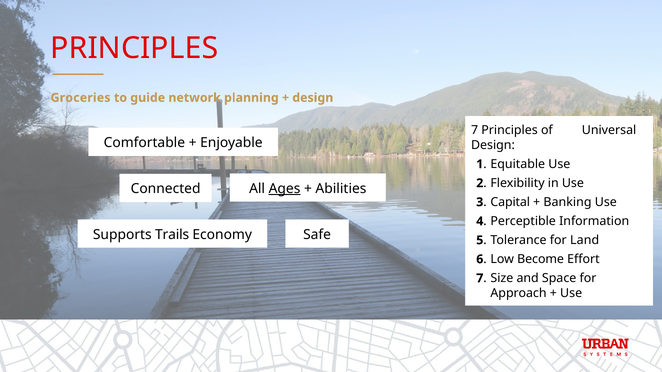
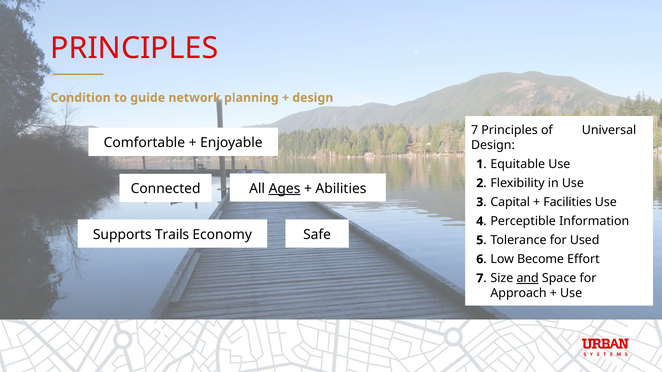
Groceries: Groceries -> Condition (81, 98)
Banking: Banking -> Facilities (568, 202)
Land: Land -> Used (585, 240)
and underline: none -> present (528, 278)
